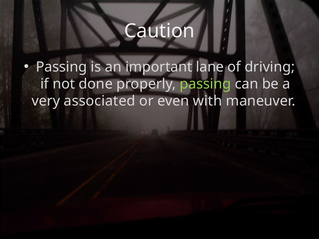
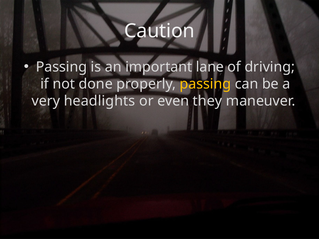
passing colour: light green -> yellow (205, 84)
associated: associated -> headlights (100, 101)
with: with -> they (207, 101)
